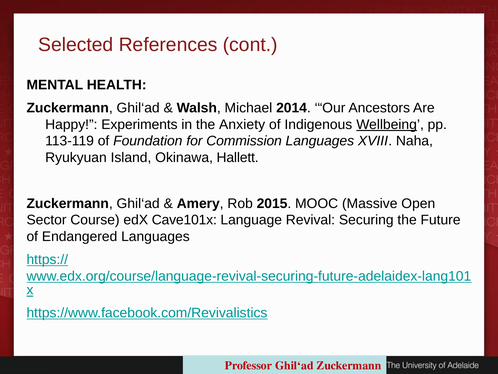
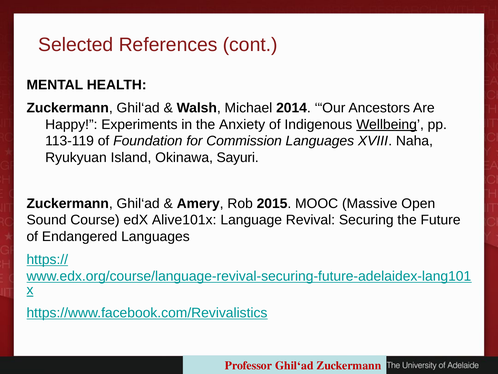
Hallett: Hallett -> Sayuri (238, 157)
Sector: Sector -> Sound (46, 220)
Cave101x: Cave101x -> Alive101x (184, 220)
